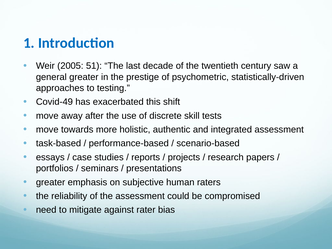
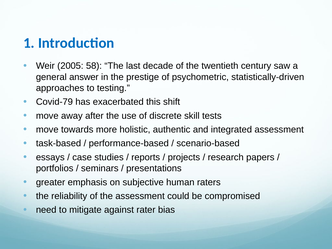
51: 51 -> 58 (94, 66)
general greater: greater -> answer (84, 77)
Covid-49: Covid-49 -> Covid-79 (54, 102)
